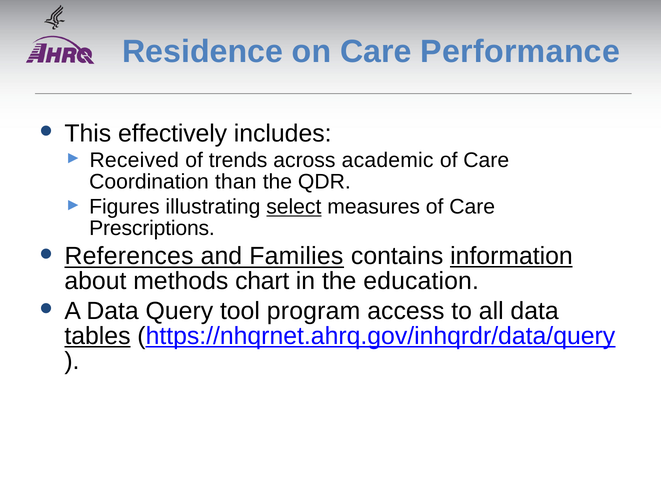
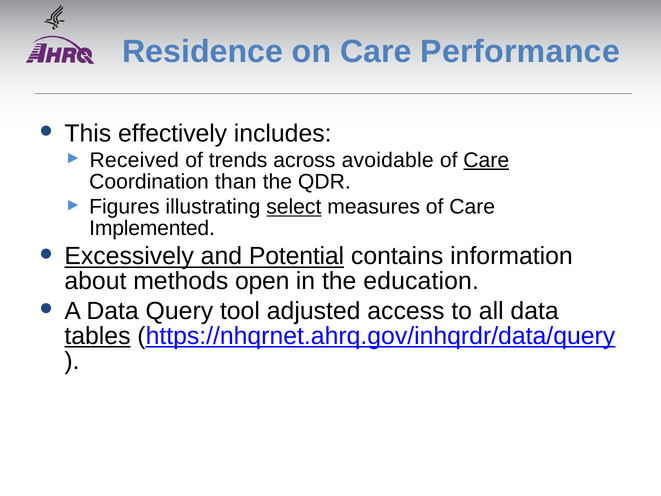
academic: academic -> avoidable (388, 160)
Care underline: none -> present (486, 160)
Prescriptions: Prescriptions -> Implemented (152, 228)
References: References -> Excessively (129, 256)
Families: Families -> Potential (297, 256)
information underline: present -> none (511, 256)
chart: chart -> open (262, 281)
program: program -> adjusted (314, 311)
